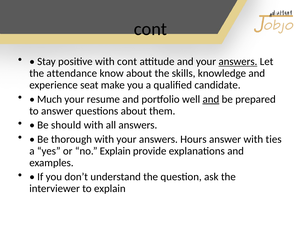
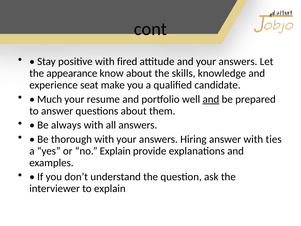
with cont: cont -> fired (127, 61)
answers underline: present -> none (238, 61)
attendance: attendance -> appearance (72, 73)
should: should -> always (66, 125)
Hours: Hours -> Hiring (193, 139)
